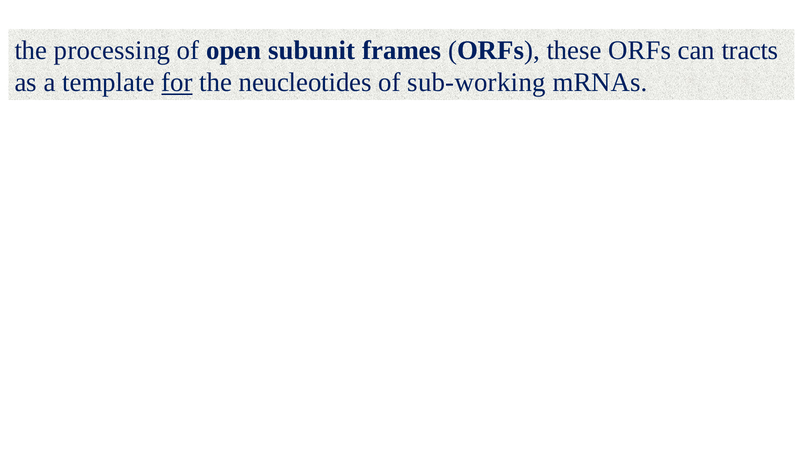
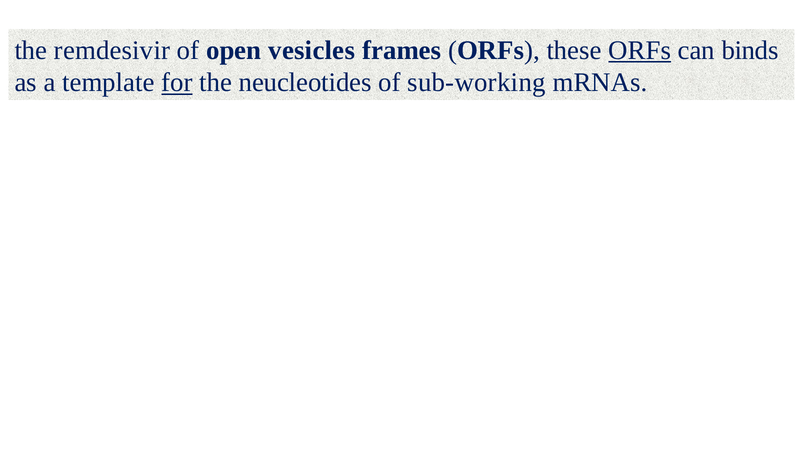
processing: processing -> remdesivir (112, 50)
subunit: subunit -> vesicles (312, 50)
ORFs underline: none -> present (640, 50)
tracts: tracts -> binds (750, 50)
